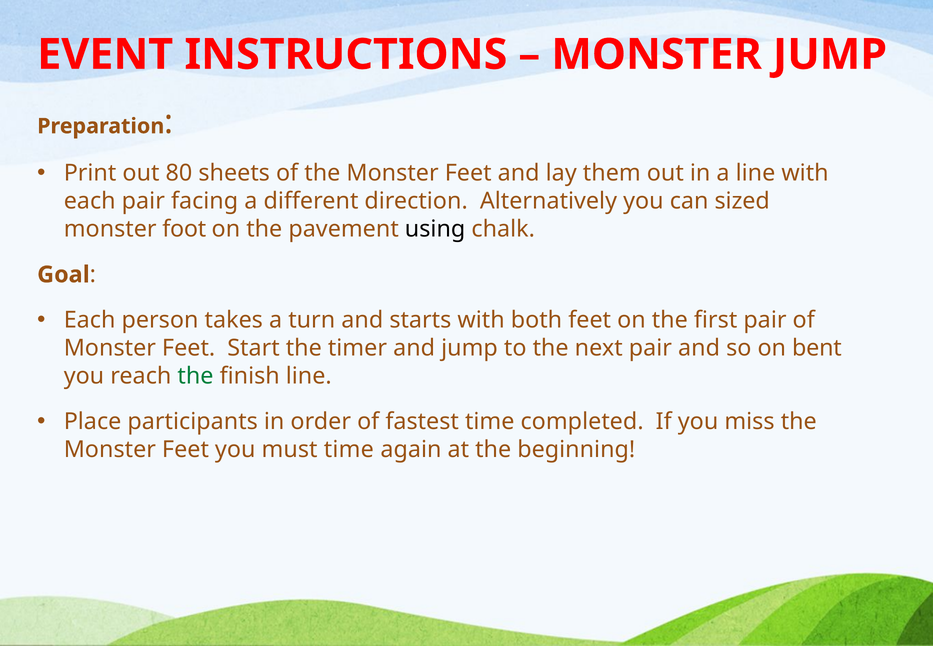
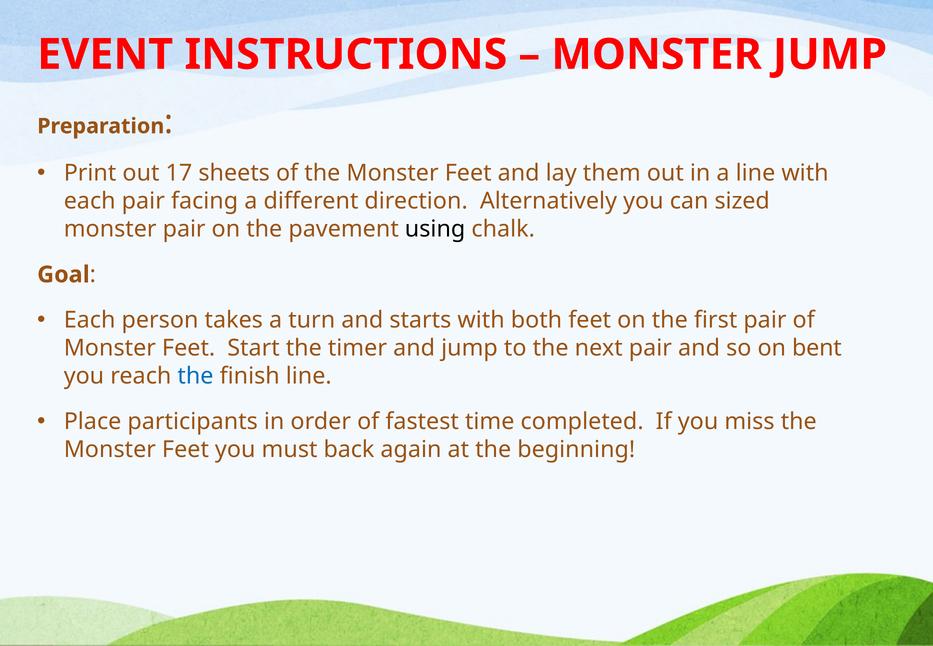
80: 80 -> 17 (179, 173)
monster foot: foot -> pair (184, 229)
the colour: green -> blue (195, 376)
must time: time -> back (349, 450)
